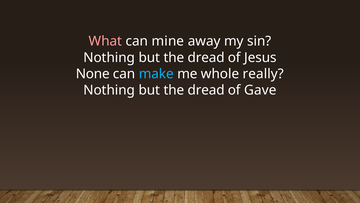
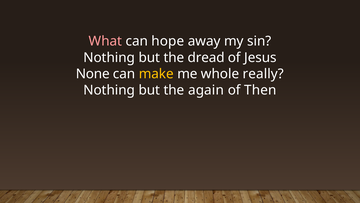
mine: mine -> hope (168, 41)
make colour: light blue -> yellow (156, 74)
dread: dread -> again (206, 90)
Gave: Gave -> Then (260, 90)
